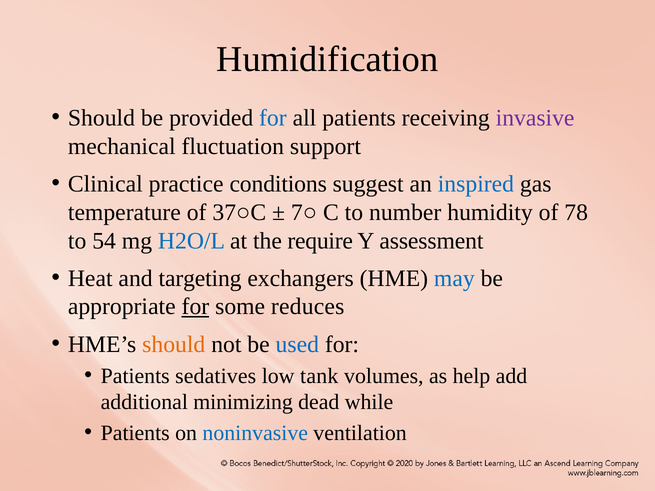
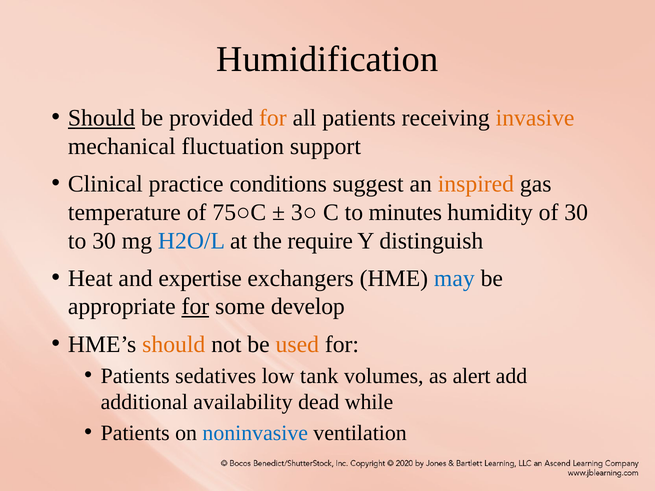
Should underline: none -> present (101, 118)
for colour: blue -> orange (273, 118)
invasive colour: purple -> orange (535, 118)
inspired colour: blue -> orange (476, 184)
37○C: 37○C -> 75○C (239, 212)
7○: 7○ -> 3○ (304, 212)
number: number -> minutes (405, 212)
of 78: 78 -> 30 (576, 212)
to 54: 54 -> 30 (104, 241)
assessment: assessment -> distinguish (431, 241)
targeting: targeting -> expertise (200, 278)
reduces: reduces -> develop (308, 307)
used colour: blue -> orange (297, 344)
help: help -> alert (472, 376)
minimizing: minimizing -> availability (243, 402)
